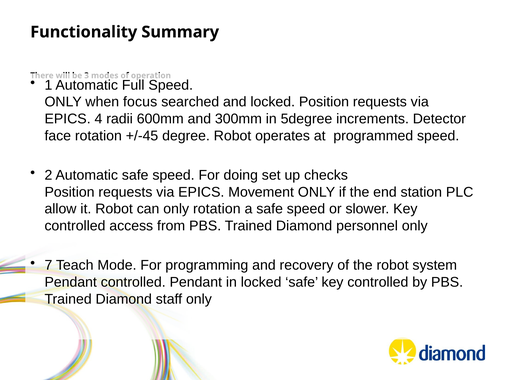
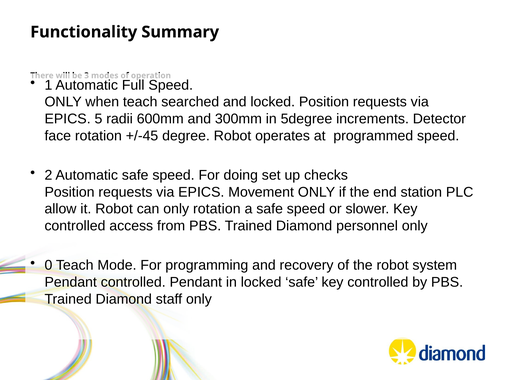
when focus: focus -> teach (140, 102)
4: 4 -> 5 (98, 119)
7: 7 -> 0 (48, 265)
